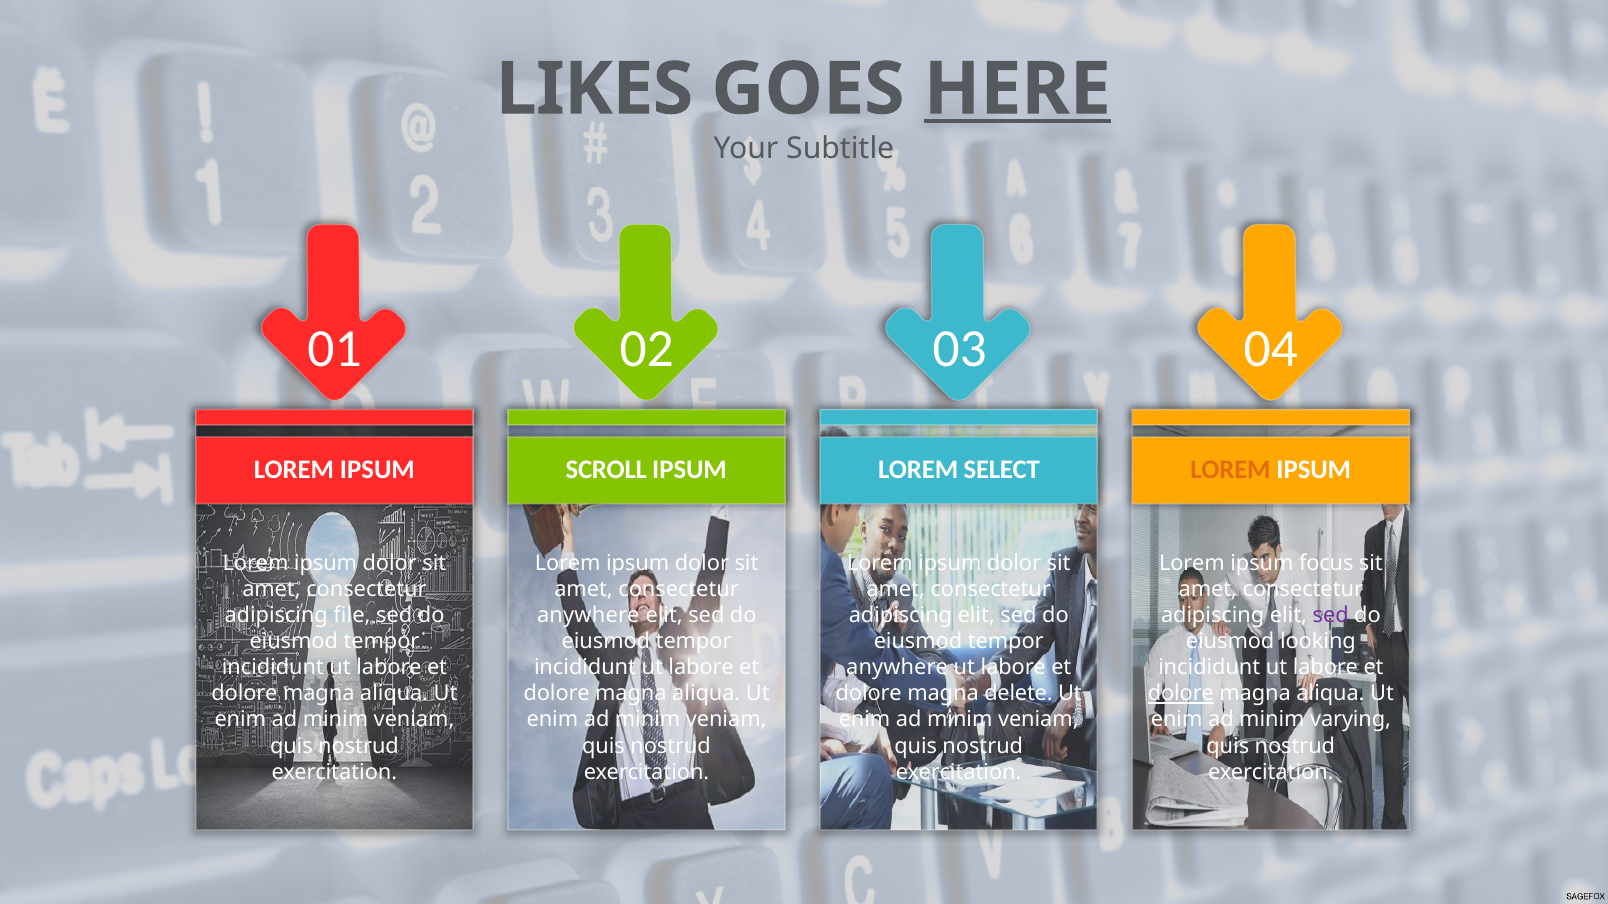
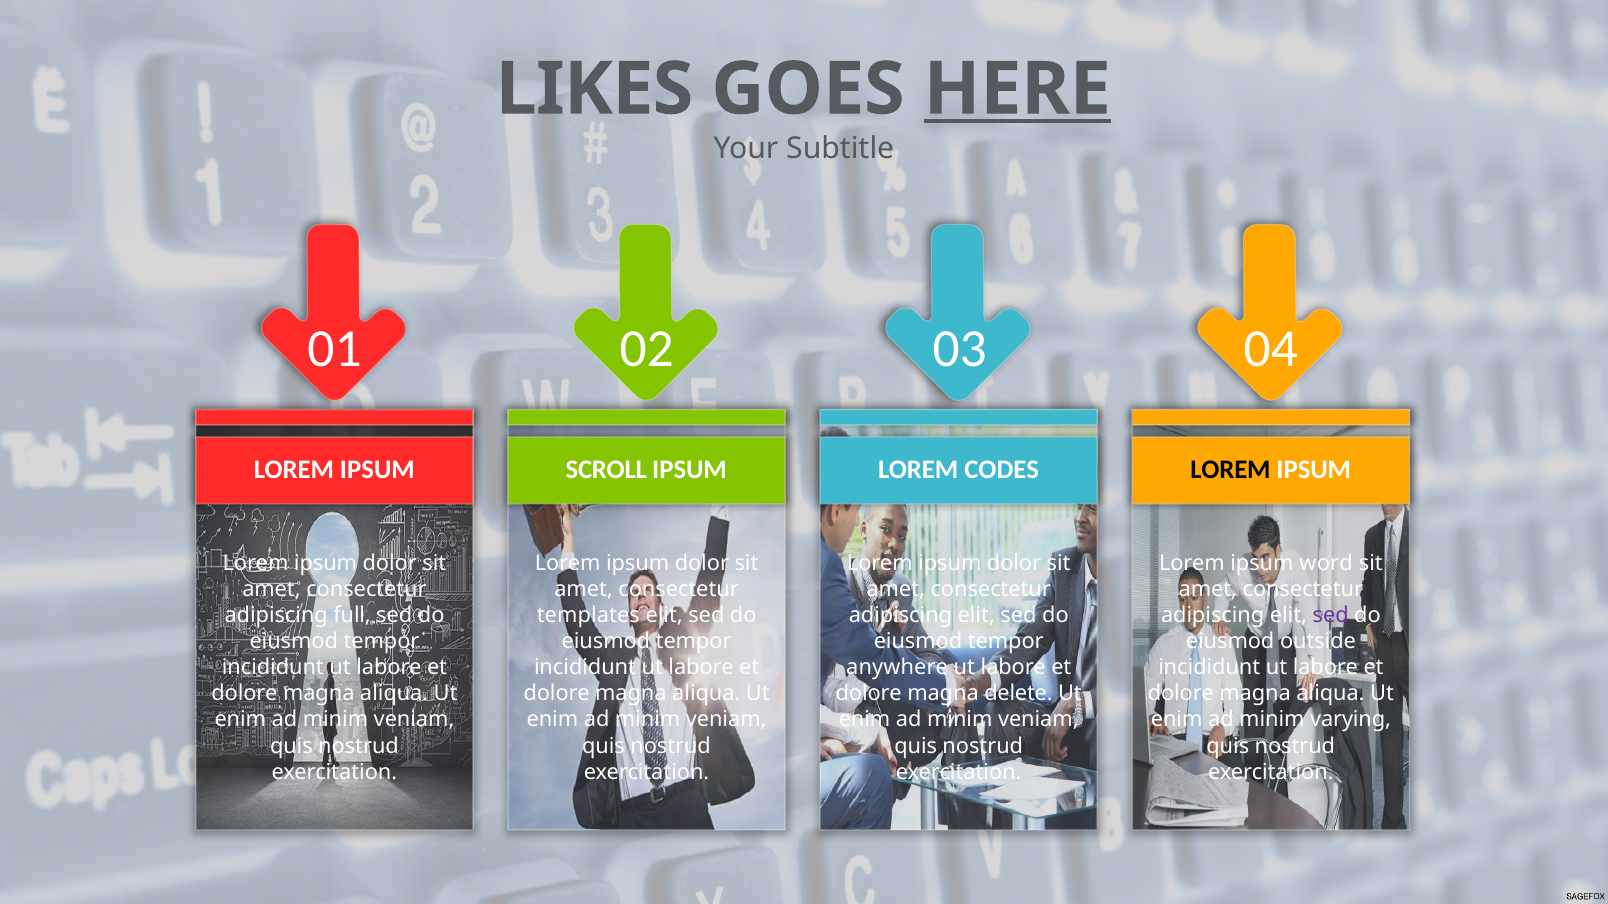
SELECT: SELECT -> CODES (1002, 470)
LOREM colour: orange -> black (1230, 470)
focus: focus -> word (1326, 563)
file: file -> full (352, 616)
anywhere: anywhere -> templates (588, 616)
looking: looking -> outside (1318, 642)
dolore underline: present -> none (1181, 694)
